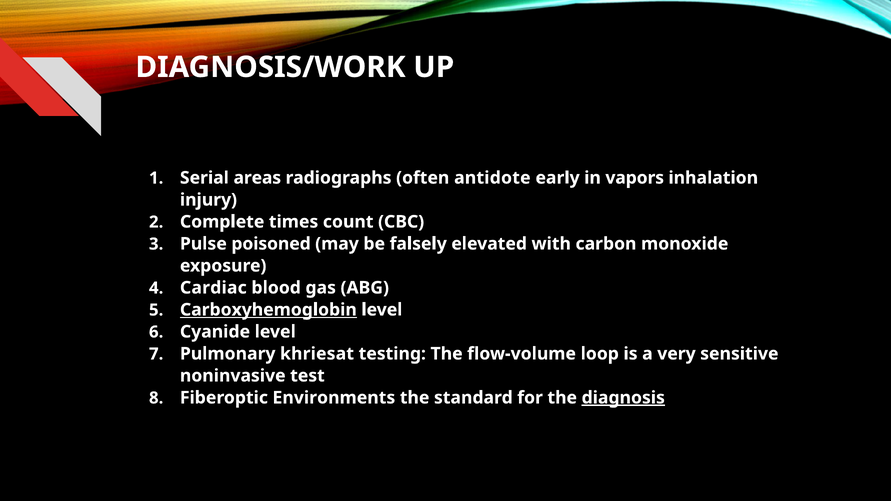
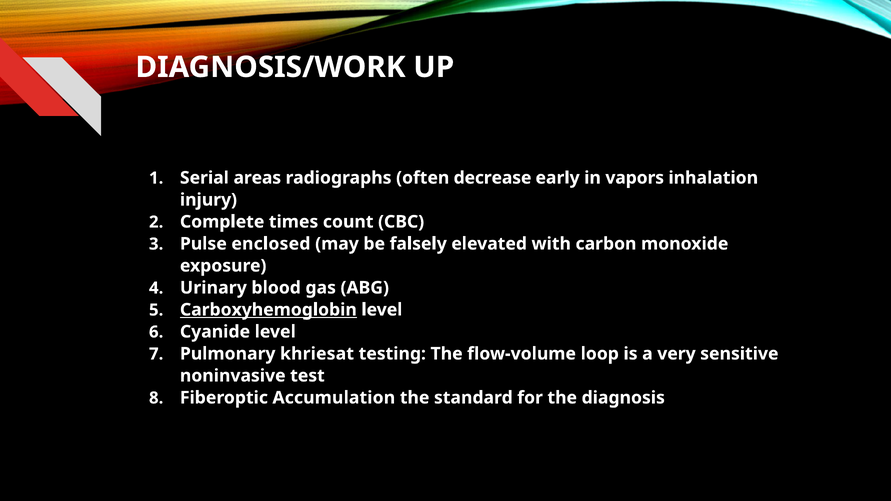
antidote: antidote -> decrease (493, 178)
poisoned: poisoned -> enclosed (271, 244)
Cardiac: Cardiac -> Urinary (213, 288)
Environments: Environments -> Accumulation (334, 398)
diagnosis underline: present -> none (623, 398)
